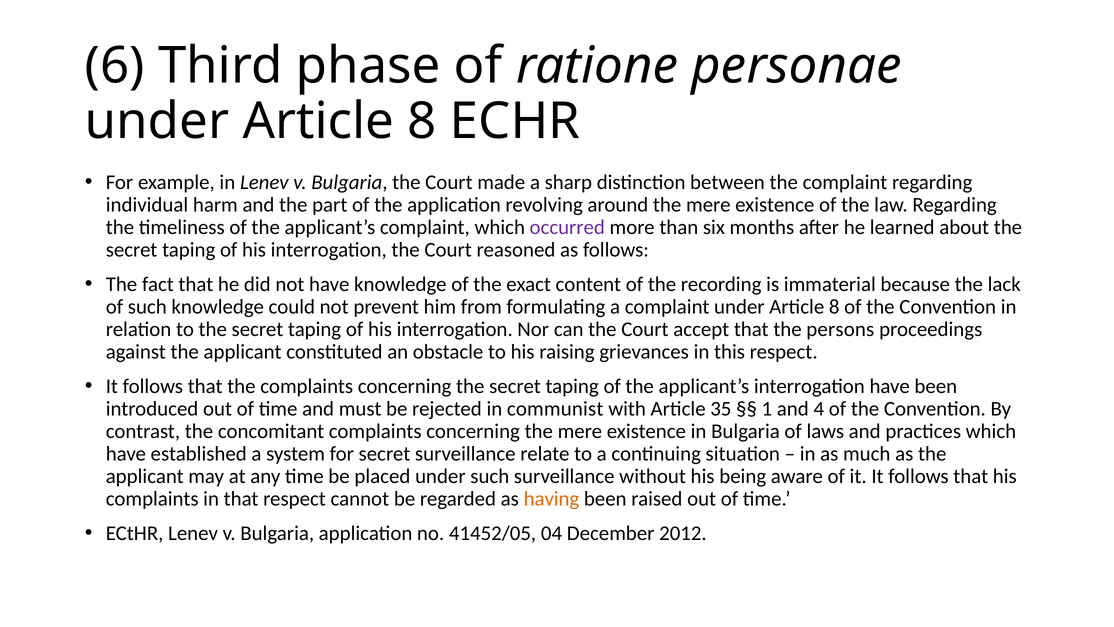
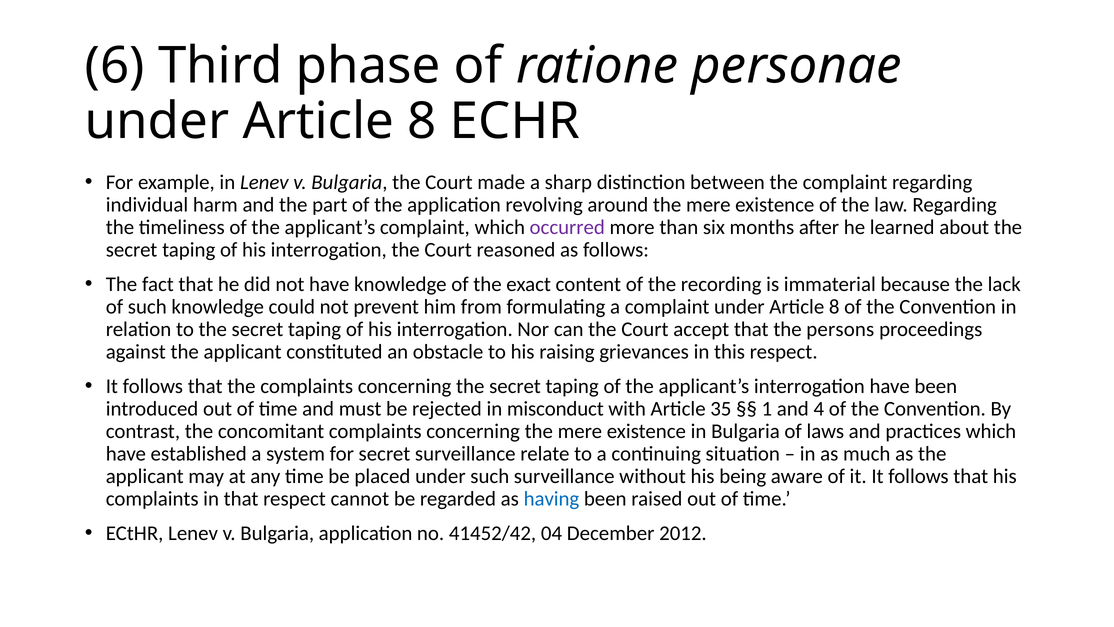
communist: communist -> misconduct (555, 408)
having colour: orange -> blue (551, 499)
41452/05: 41452/05 -> 41452/42 (493, 533)
